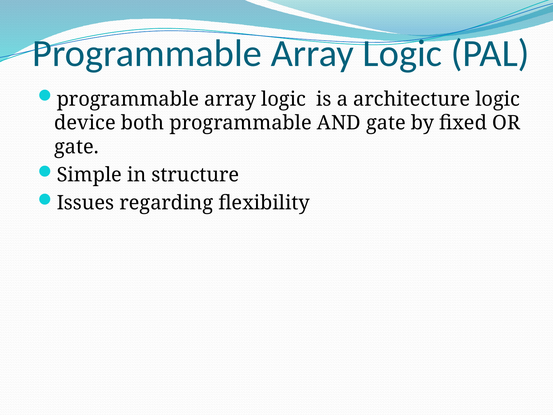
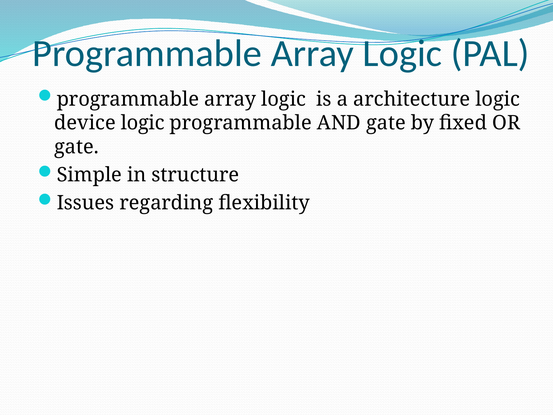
device both: both -> logic (143, 123)
